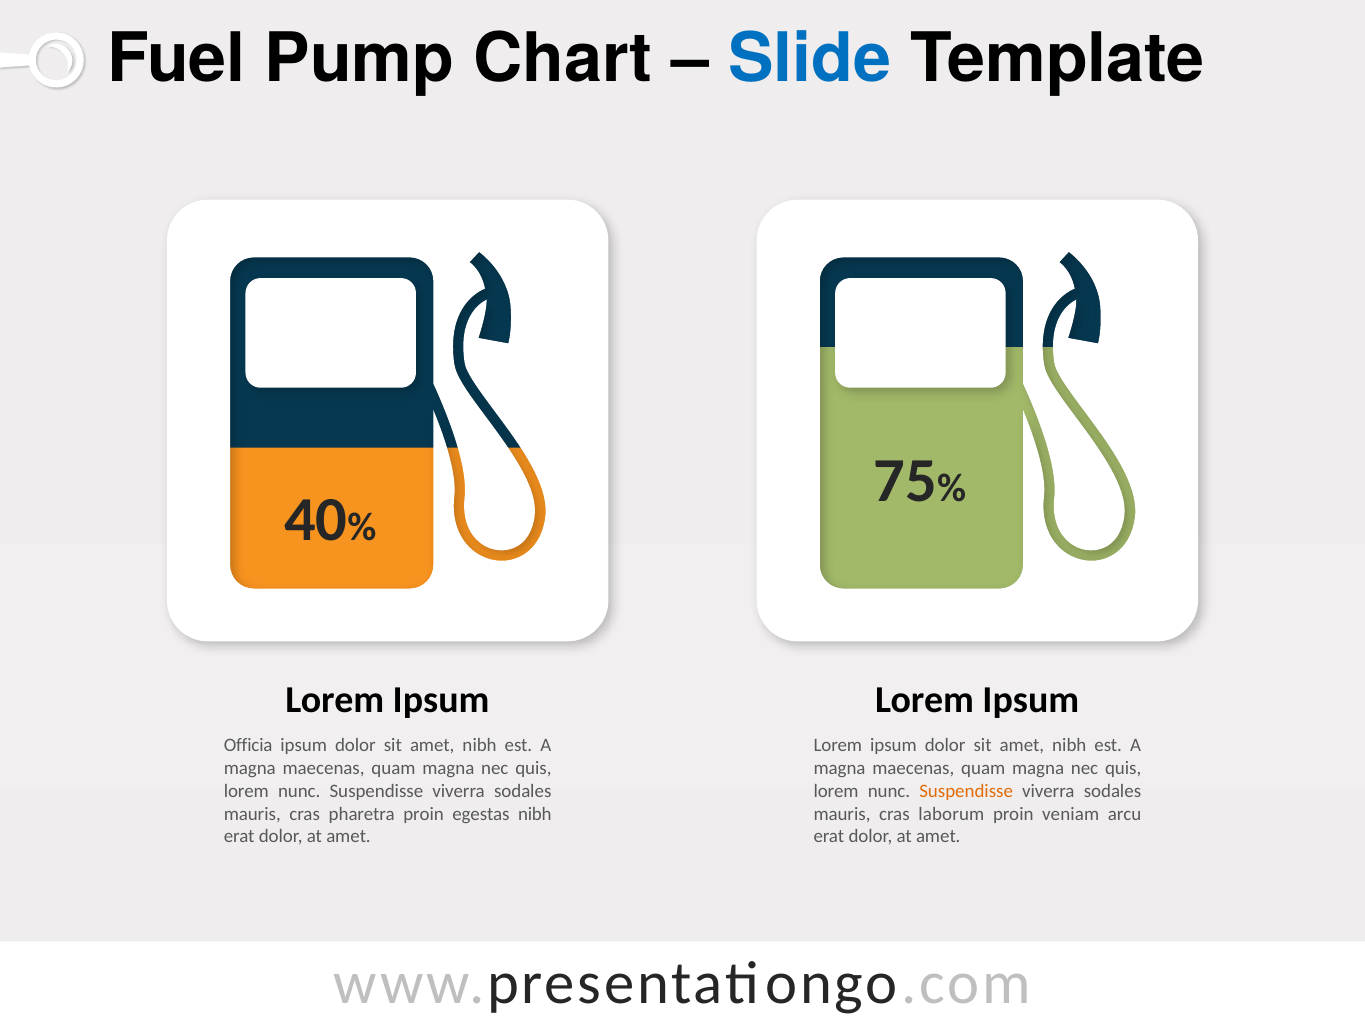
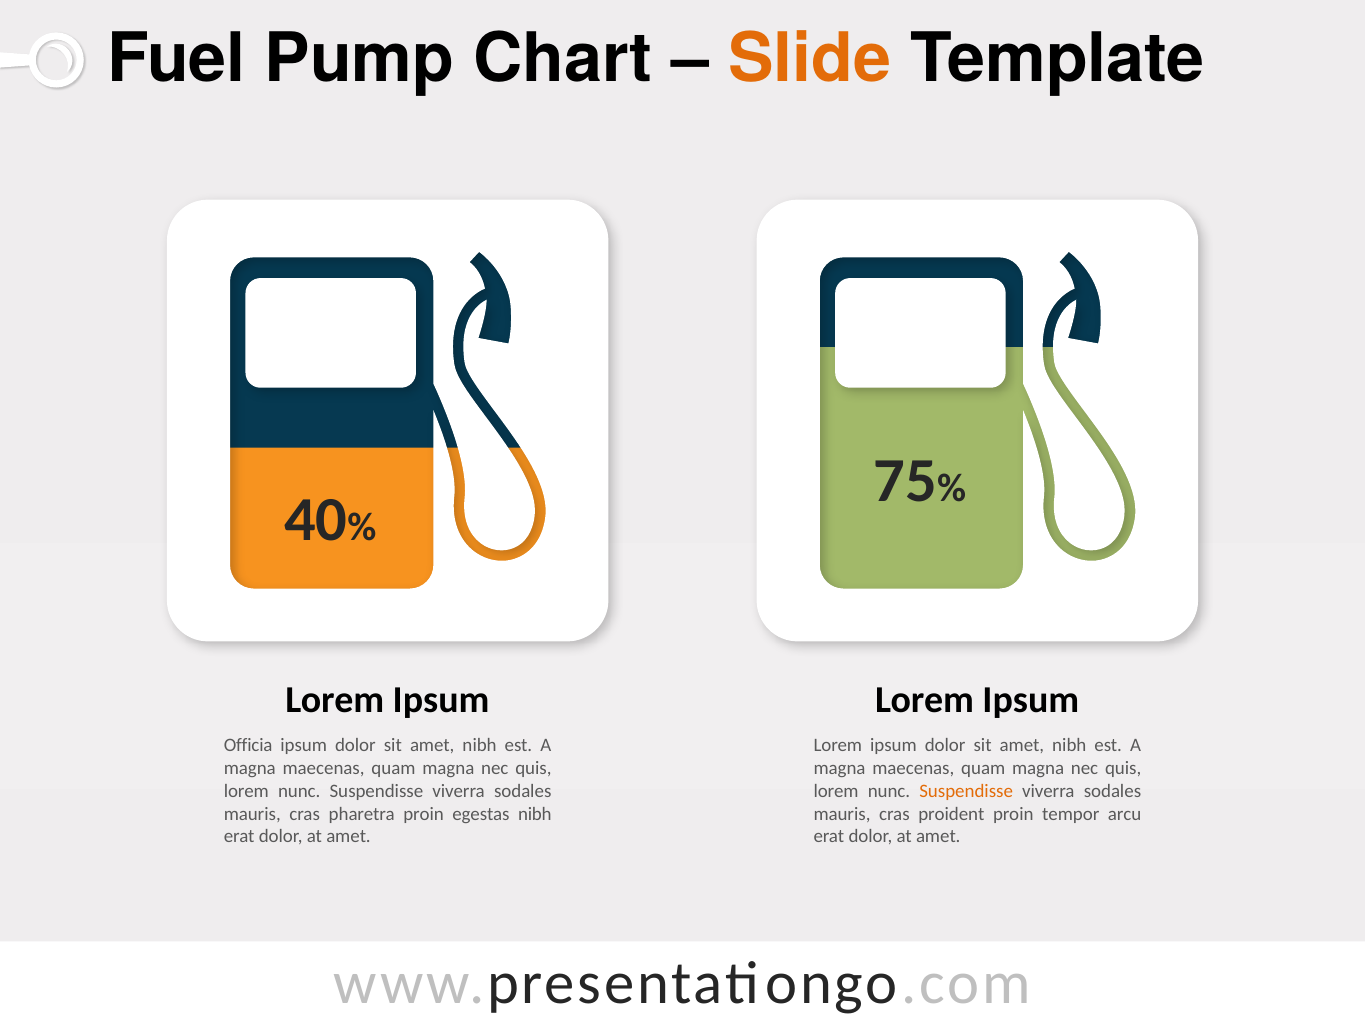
Slide colour: blue -> orange (810, 59)
laborum: laborum -> proident (951, 814)
veniam: veniam -> tempor (1071, 814)
